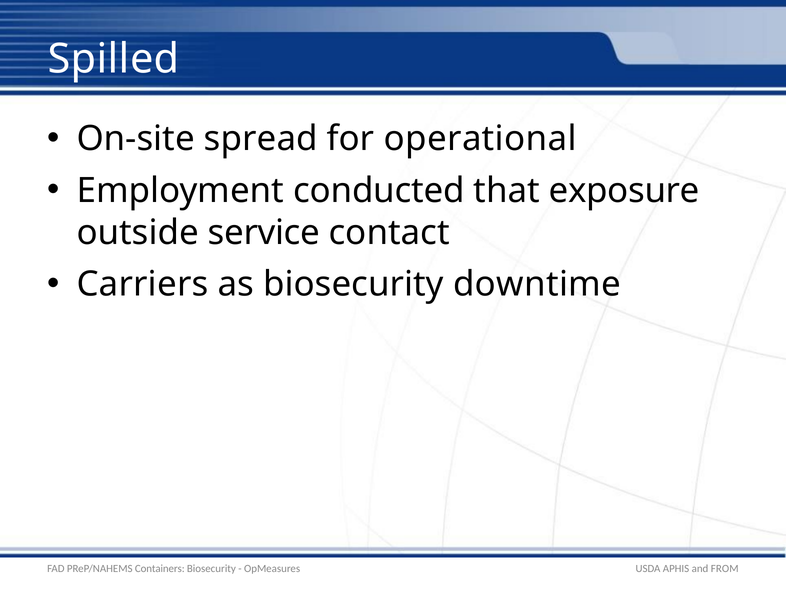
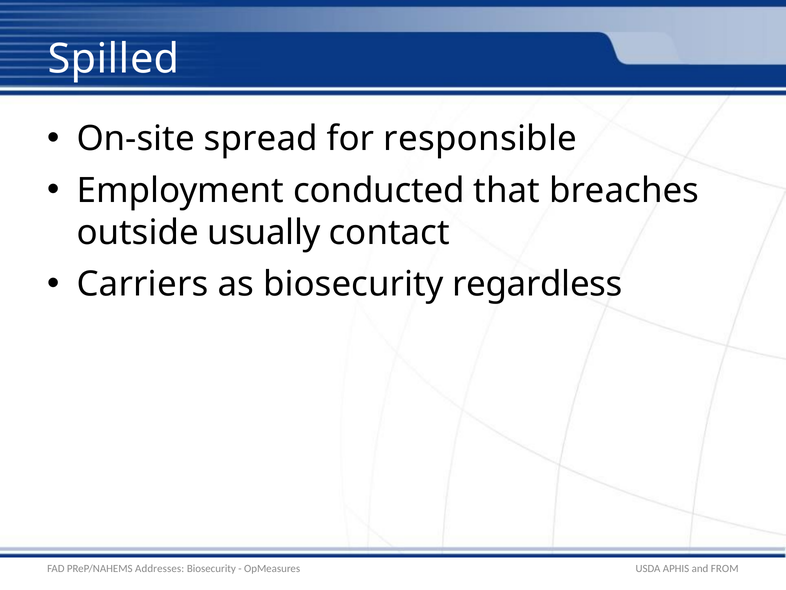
operational: operational -> responsible (480, 139)
exposure: exposure -> breaches (624, 190)
service: service -> usually (264, 232)
downtime: downtime -> regardless (537, 284)
Containers: Containers -> Addresses (160, 568)
